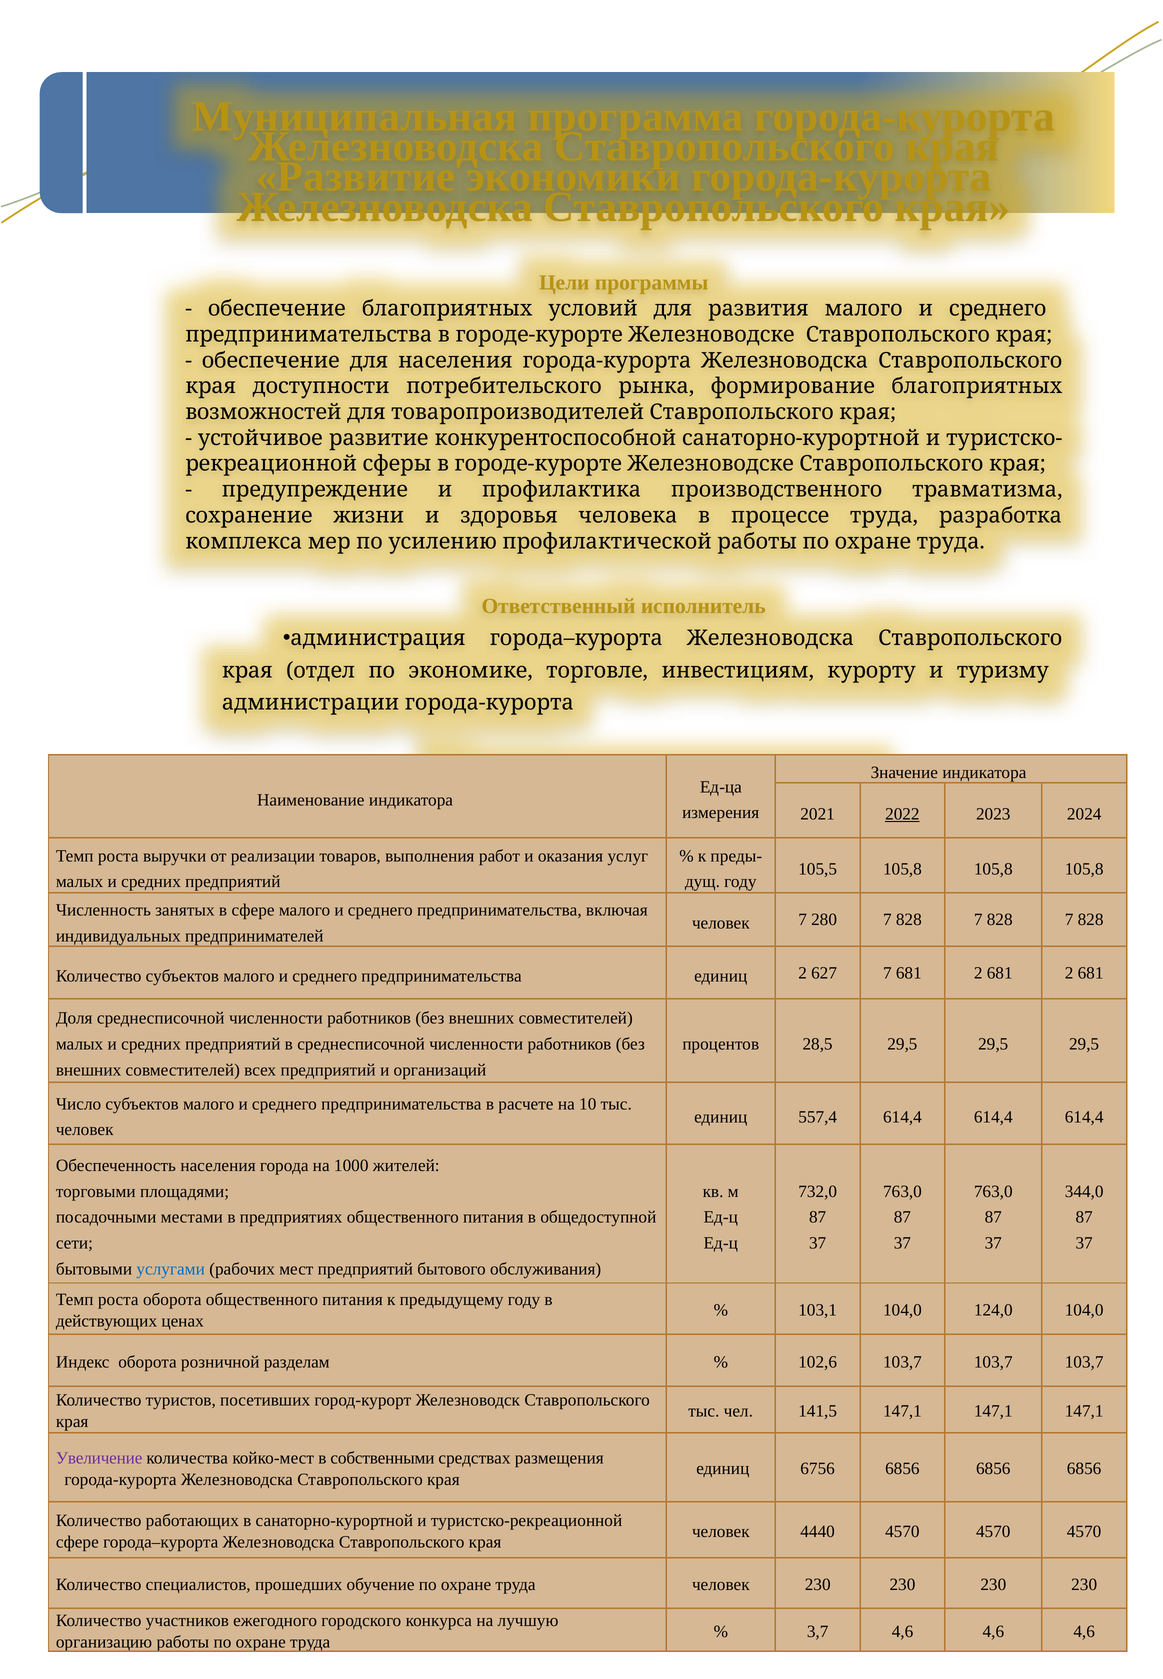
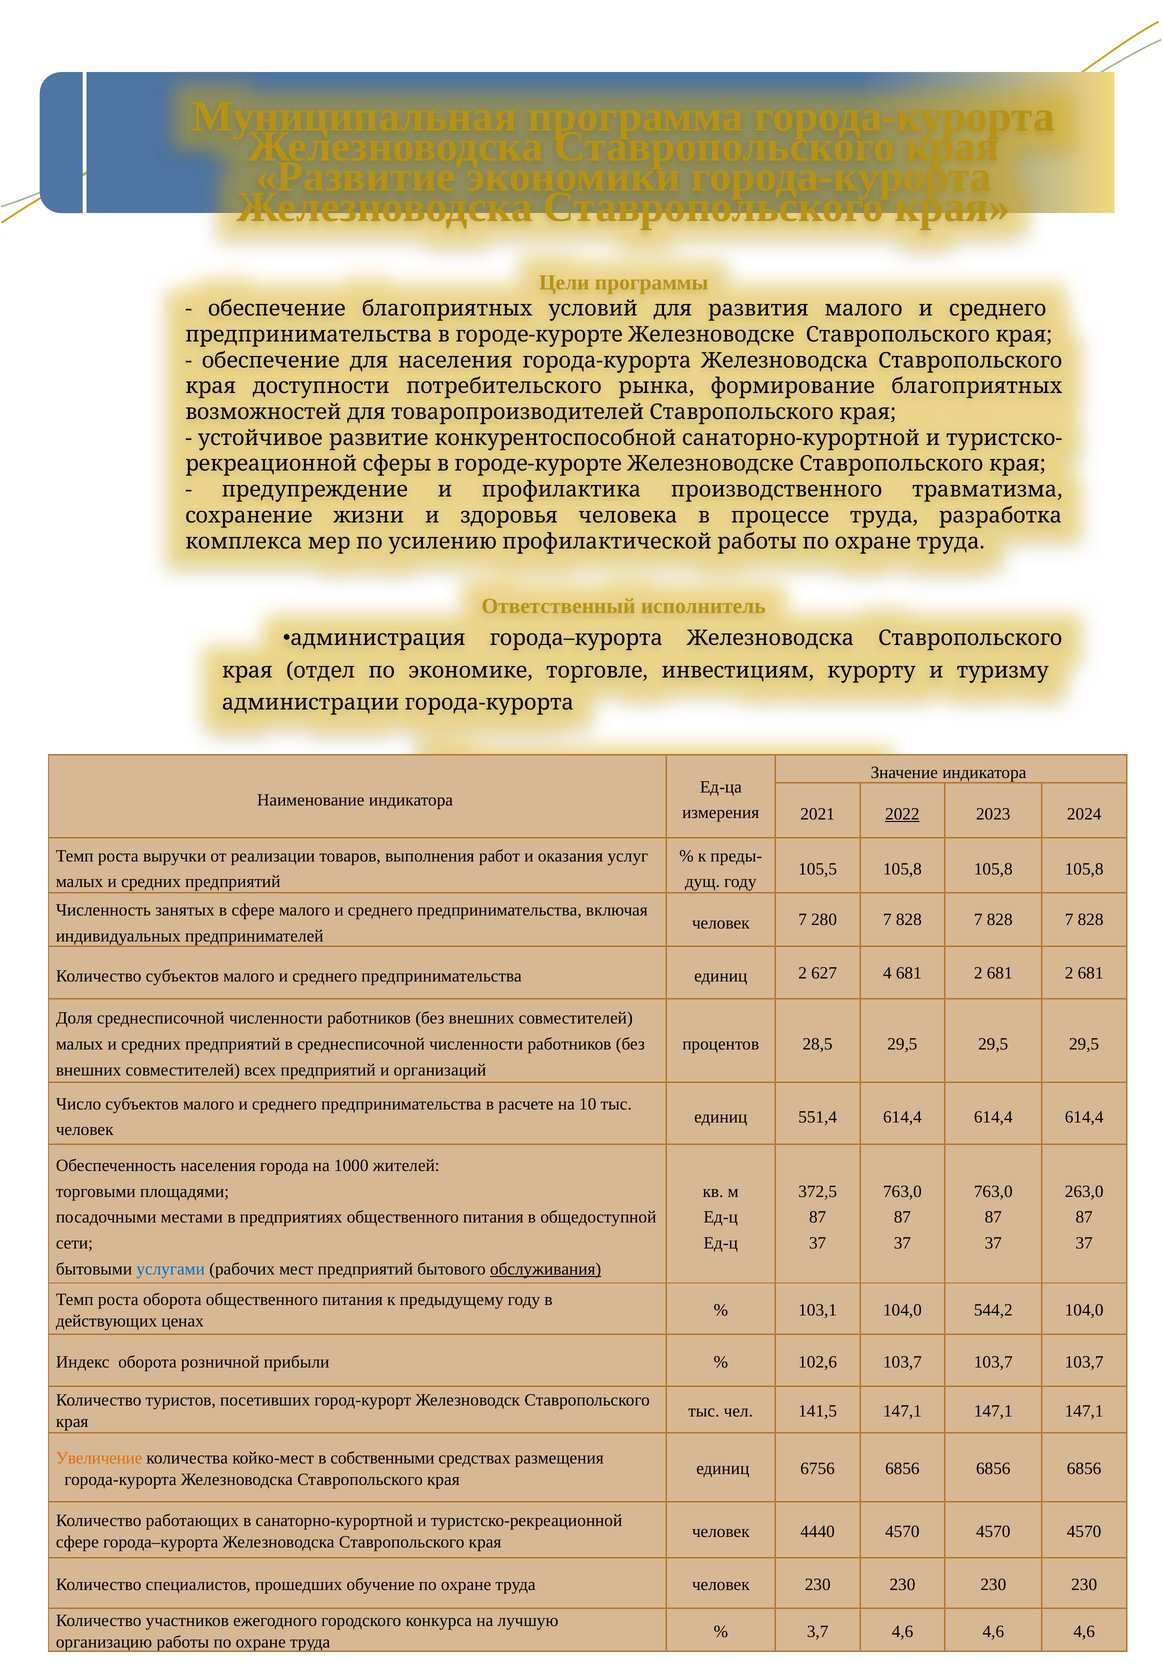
627 7: 7 -> 4 (887, 973)
557,4: 557,4 -> 551,4 (818, 1117)
732,0: 732,0 -> 372,5 (818, 1192)
344,0: 344,0 -> 263,0 (1084, 1192)
обслуживания underline: none -> present (546, 1270)
124,0: 124,0 -> 544,2 (993, 1311)
разделам: разделам -> прибыли (297, 1363)
Увеличение colour: purple -> orange (99, 1459)
